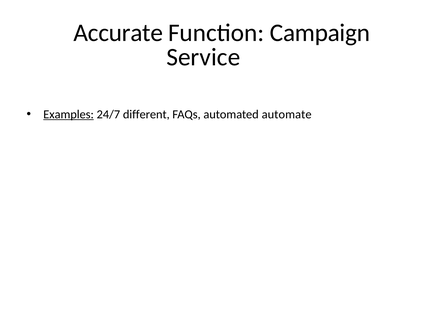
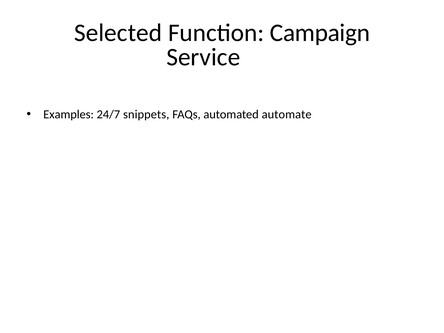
Accurate: Accurate -> Selected (118, 33)
Examples underline: present -> none (69, 114)
different: different -> snippets (146, 114)
